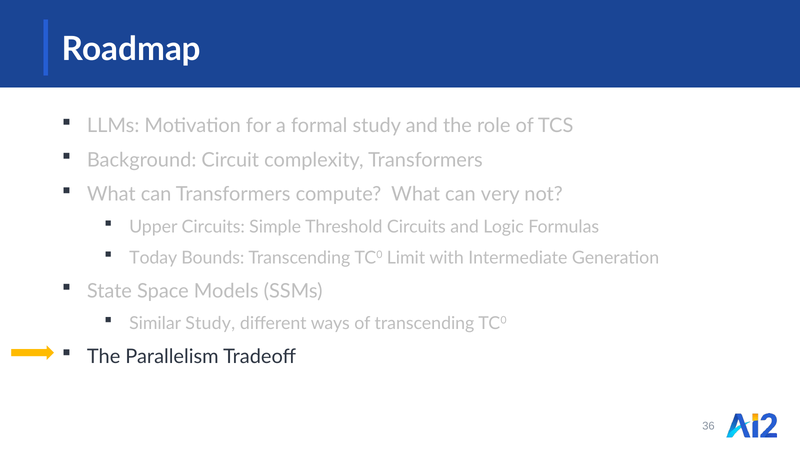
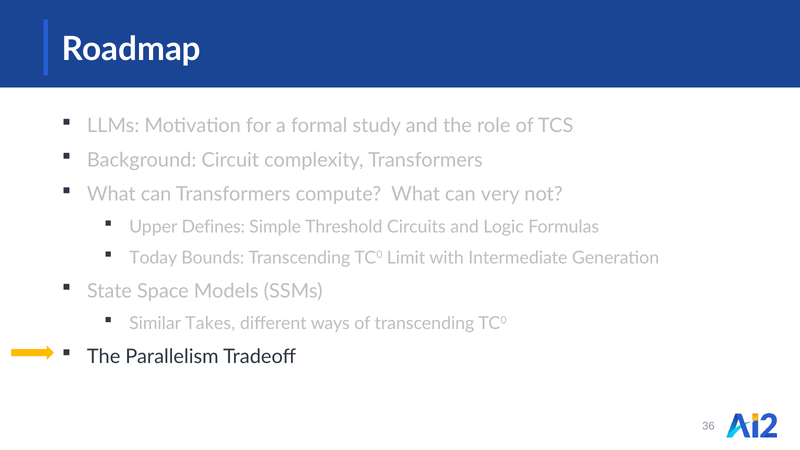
Upper Circuits: Circuits -> Defines (213, 227)
Similar Study: Study -> Takes (210, 323)
